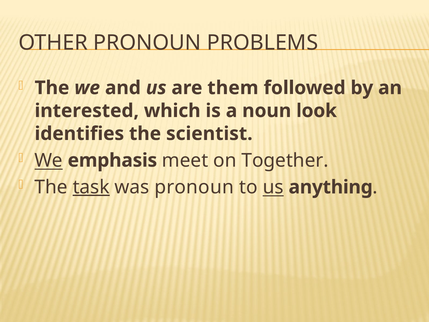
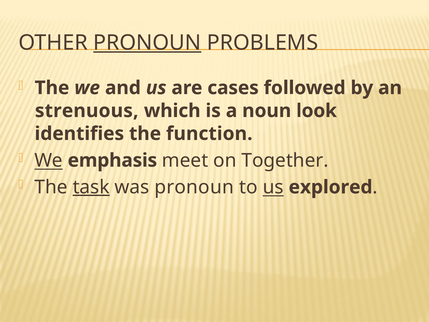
PRONOUN underline: none -> present (147, 43)
them: them -> cases (233, 88)
interested: interested -> strenuous (87, 111)
scientist: scientist -> function (209, 134)
anything: anything -> explored (331, 187)
